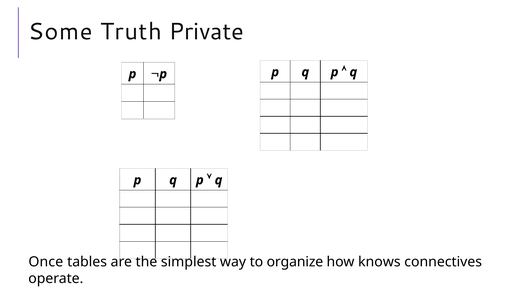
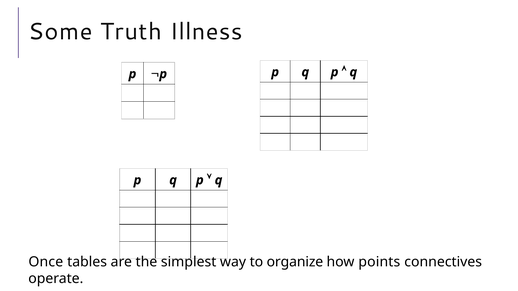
Private: Private -> Illness (206, 32)
knows: knows -> points (379, 262)
